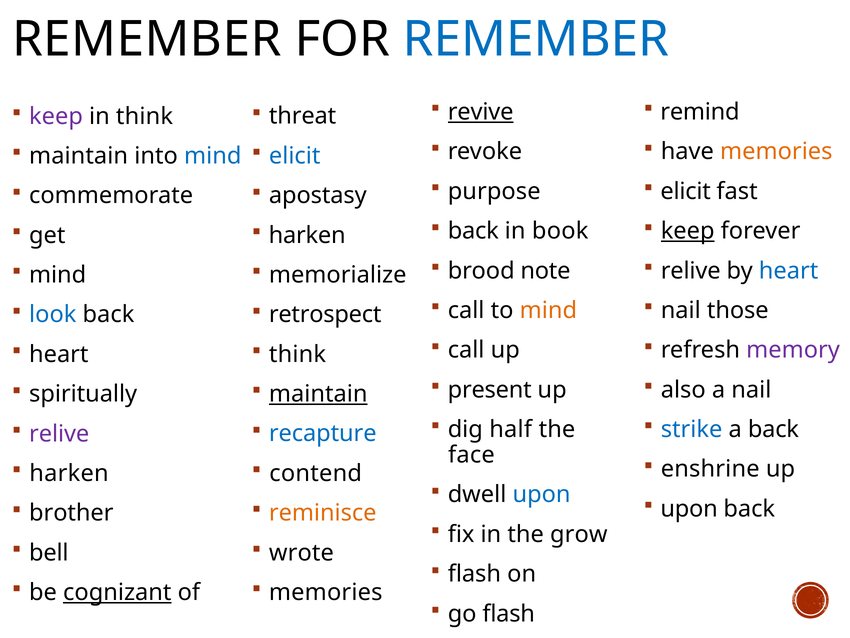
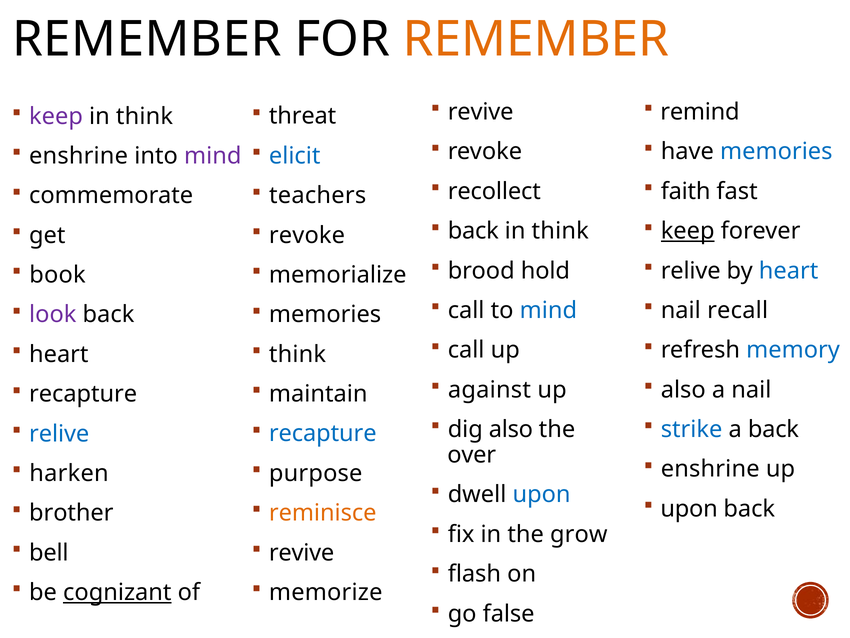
REMEMBER colour: blue -> orange (536, 39)
revive underline: present -> none (481, 112)
memories colour: orange -> blue (776, 152)
maintain: maintain -> enshrine (79, 156)
mind colour: blue -> purple (213, 156)
purpose: purpose -> recollect (494, 191)
elicit: elicit -> faith (686, 191)
apostasy: apostasy -> teachers (318, 195)
book: book -> think (560, 231)
harken: harken -> revoke (307, 235)
note: note -> hold (545, 271)
mind: mind -> book (57, 275)
mind colour: orange -> blue (548, 310)
those: those -> recall (738, 310)
retrospect: retrospect -> memories (325, 314)
look colour: blue -> purple (53, 314)
memory colour: purple -> blue (793, 350)
present: present -> against (489, 389)
maintain underline: present -> none (318, 394)
spiritually: spiritually -> recapture (83, 394)
dig half: half -> also (511, 429)
relive colour: purple -> blue (59, 433)
face: face -> over (472, 455)
contend: contend -> purpose (316, 473)
wrote: wrote -> revive (302, 552)
memories: memories -> memorize (326, 592)
go flash: flash -> false (509, 613)
